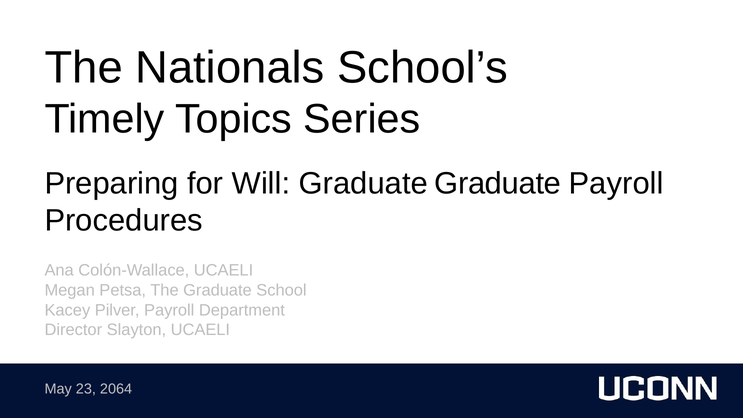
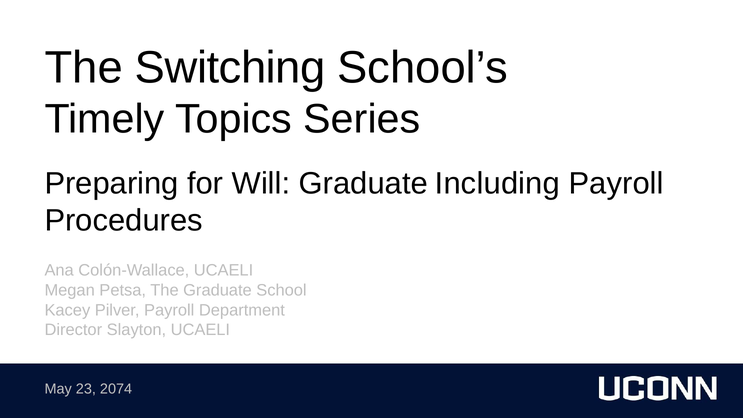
Nationals: Nationals -> Switching (230, 68)
Graduate Graduate: Graduate -> Including (497, 183)
2064: 2064 -> 2074 (116, 389)
